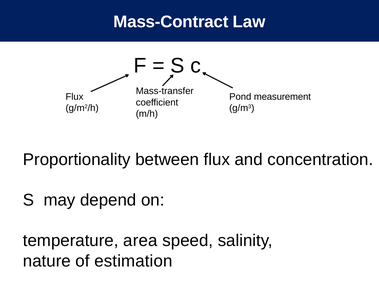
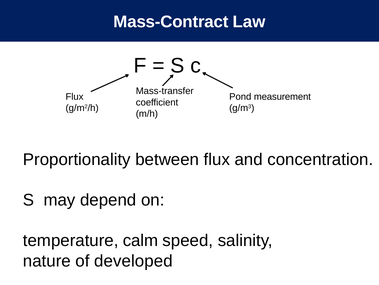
area: area -> calm (141, 240)
estimation: estimation -> developed (133, 260)
